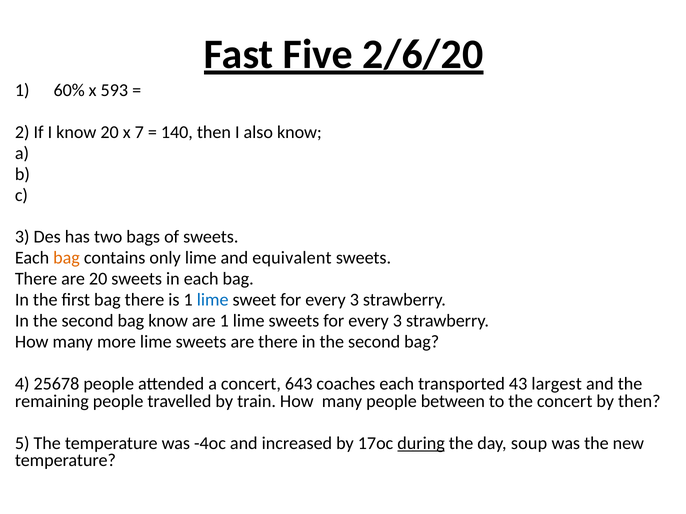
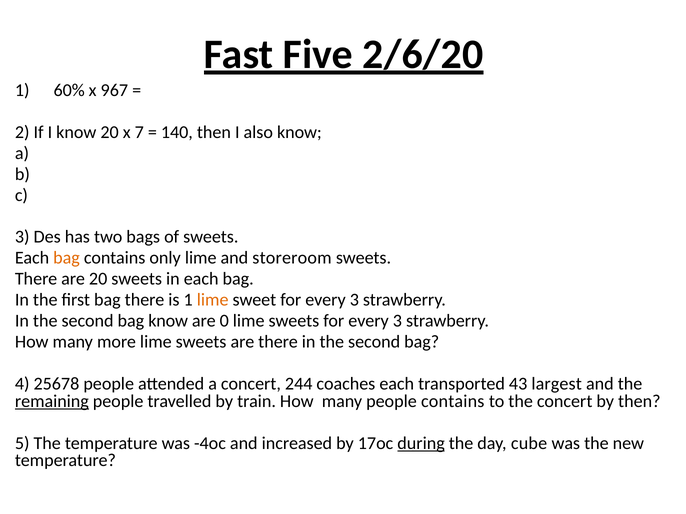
593: 593 -> 967 (114, 90)
equivalent: equivalent -> storeroom (292, 258)
lime colour: blue -> orange (213, 300)
are 1: 1 -> 0 (224, 321)
643: 643 -> 244 (299, 384)
remaining underline: none -> present (52, 401)
people between: between -> contains (453, 401)
soup: soup -> cube (529, 443)
